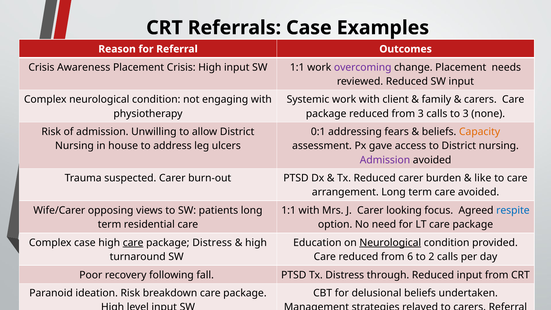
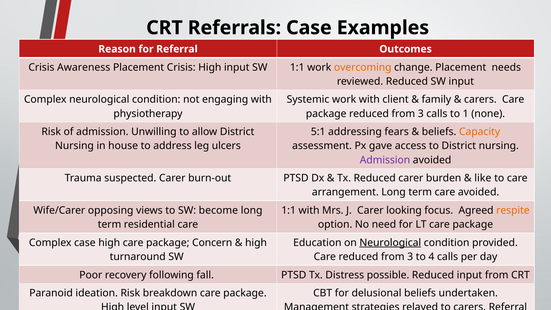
overcoming colour: purple -> orange (363, 67)
to 3: 3 -> 1 (466, 114)
0:1: 0:1 -> 5:1 (318, 132)
patients: patients -> become (218, 210)
respite colour: blue -> orange (513, 210)
care underline: present -> none (133, 243)
package Distress: Distress -> Concern (212, 243)
Care reduced from 6: 6 -> 3 (410, 257)
2: 2 -> 4 (431, 257)
through: through -> possible (388, 275)
